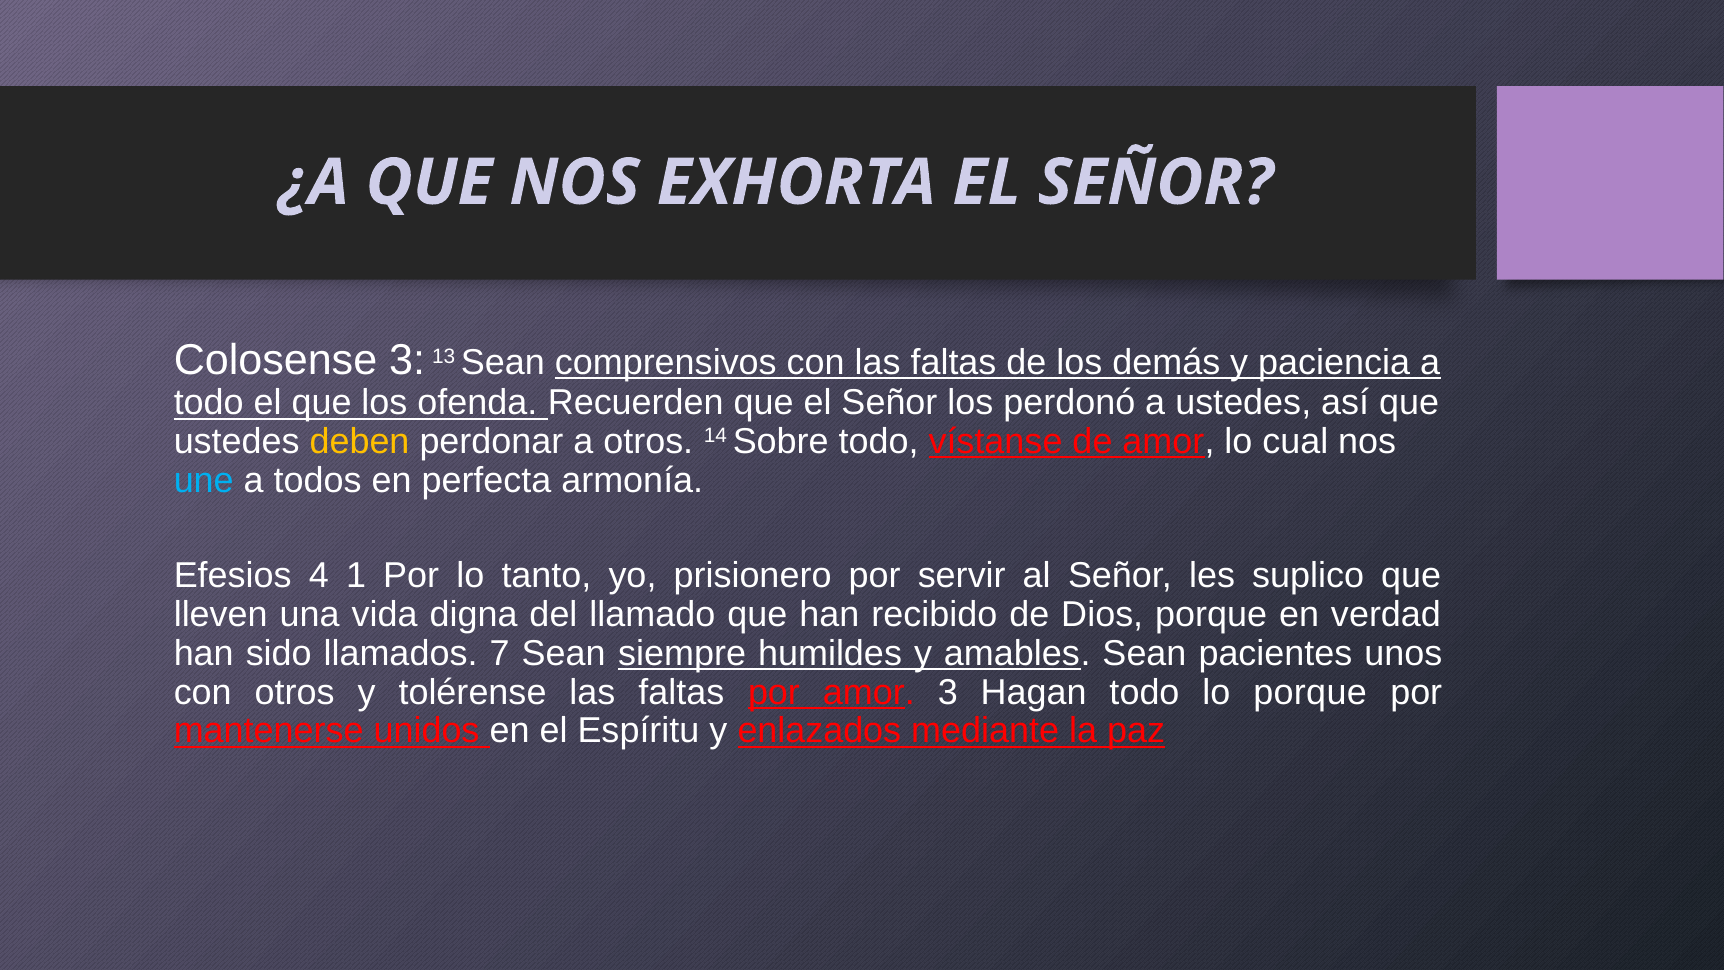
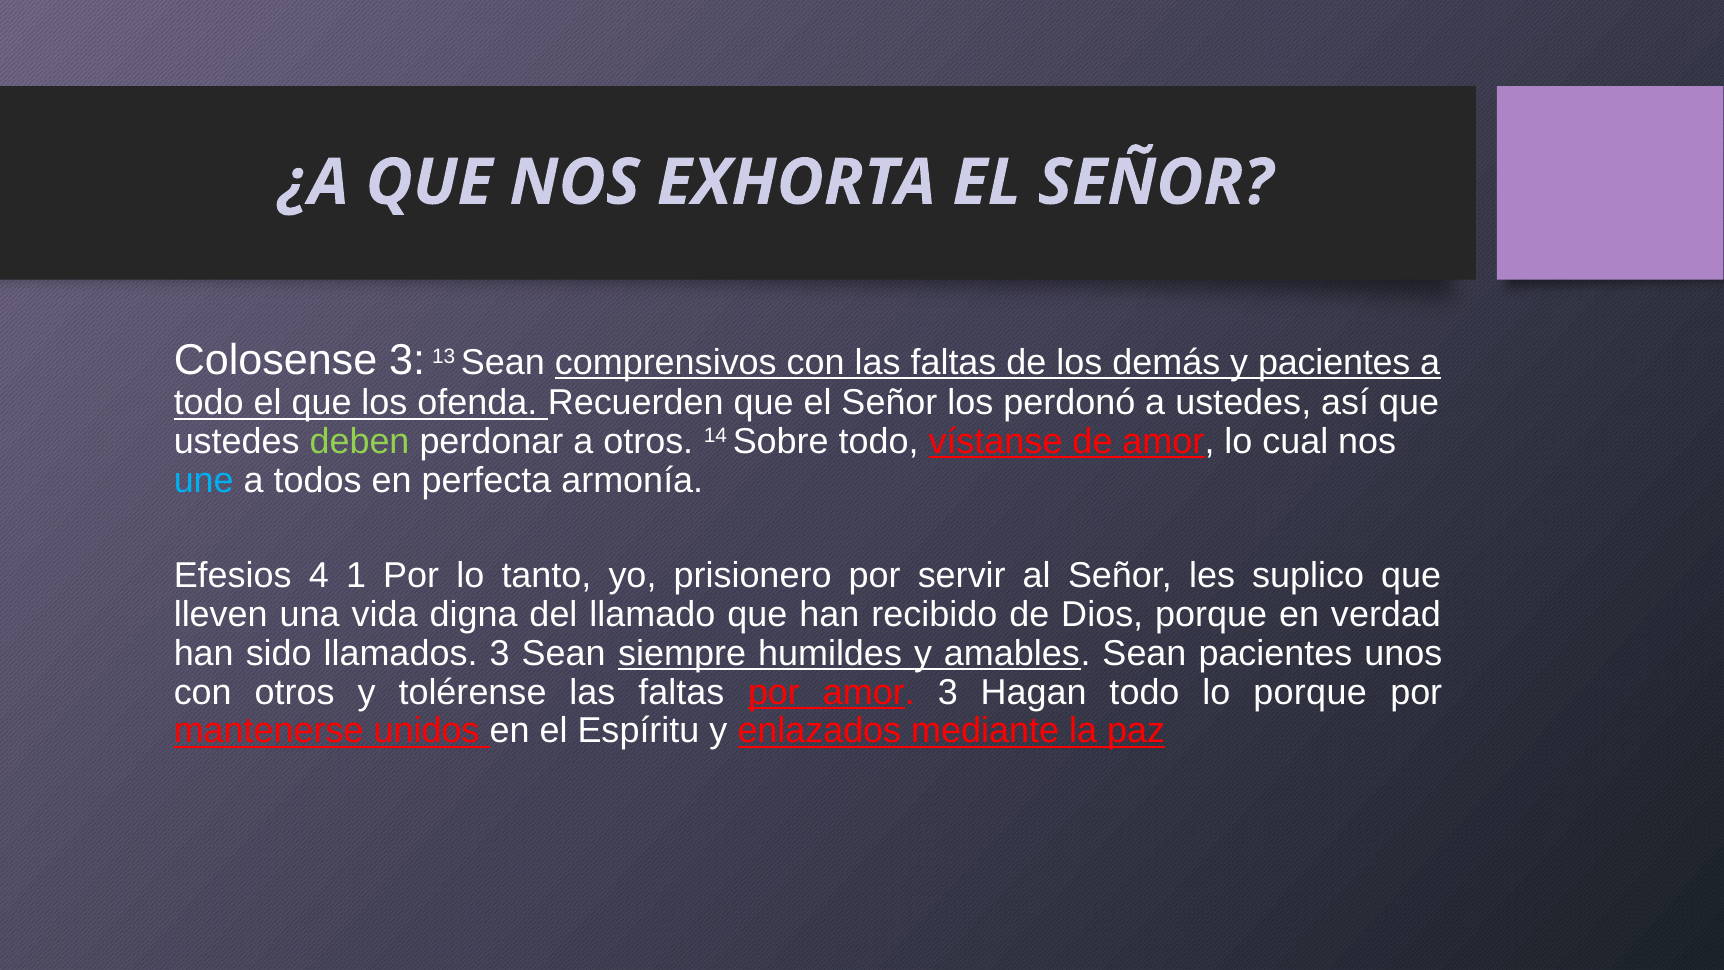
y paciencia: paciencia -> pacientes (1334, 362)
deben colour: yellow -> light green (360, 441)
llamados 7: 7 -> 3 (500, 653)
